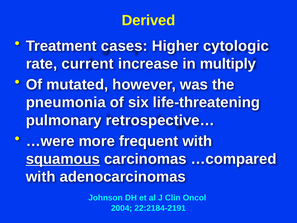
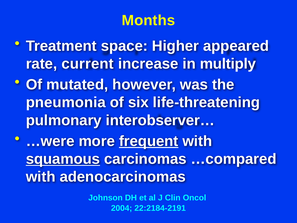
Derived: Derived -> Months (148, 20)
cases: cases -> space (124, 46)
cytologic: cytologic -> appeared (236, 46)
retrospective…: retrospective… -> interobserver… (160, 120)
frequent underline: none -> present (149, 141)
